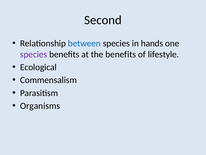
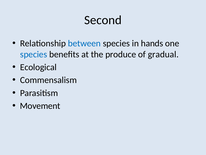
species colour: purple -> blue (34, 54)
the benefits: benefits -> produce (121, 54)
lifestyle: lifestyle -> gradual (163, 54)
Organisms: Organisms -> Movement (40, 105)
